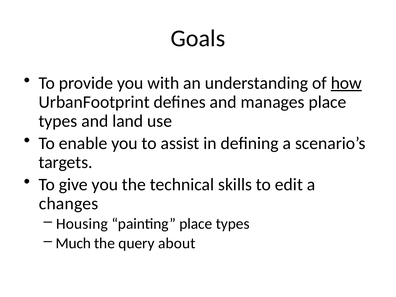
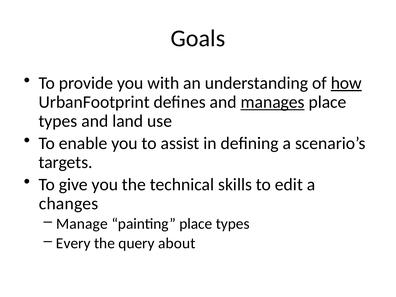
manages underline: none -> present (273, 102)
Housing: Housing -> Manage (82, 224)
Much: Much -> Every (73, 243)
